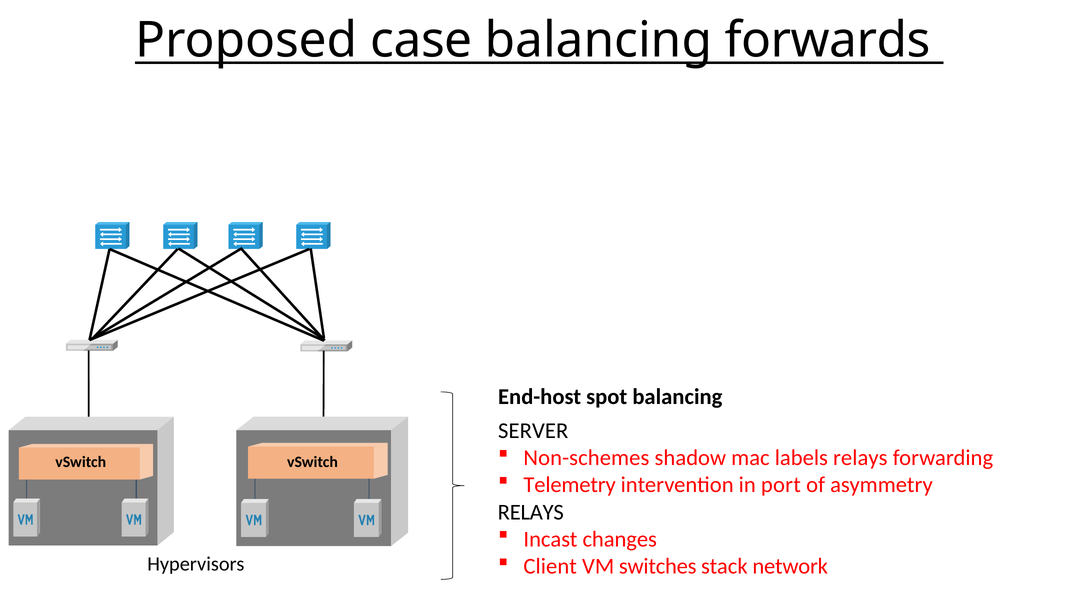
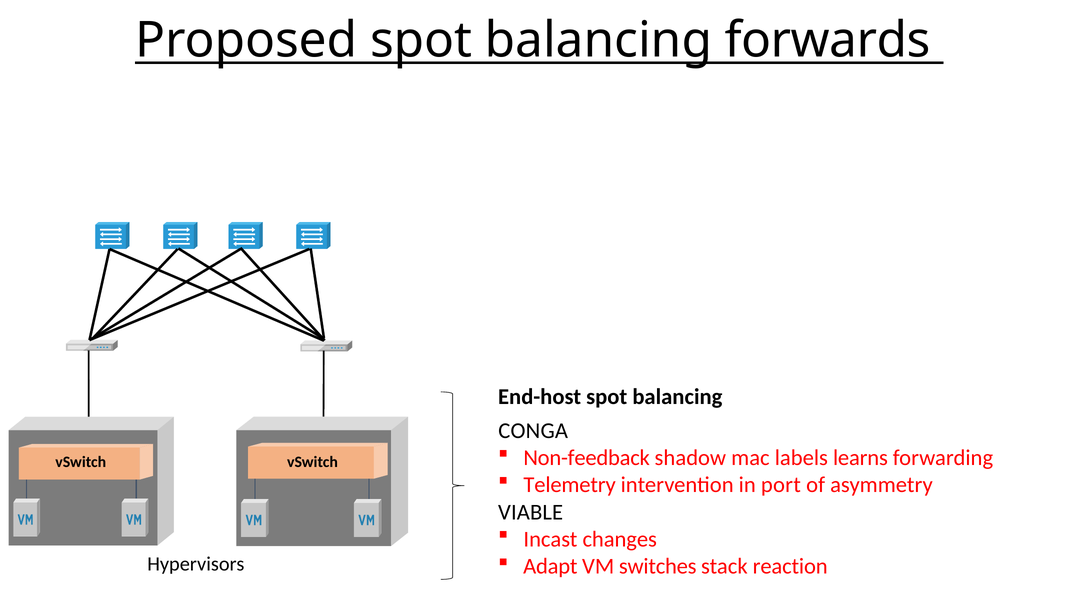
Proposed case: case -> spot (421, 40)
SERVER: SERVER -> CONGA (533, 431)
Non-schemes: Non-schemes -> Non-feedback (587, 458)
labels relays: relays -> learns (860, 458)
RELAYS: RELAYS -> VIABLE (531, 512)
Client: Client -> Adapt (550, 566)
network: network -> reaction (790, 566)
